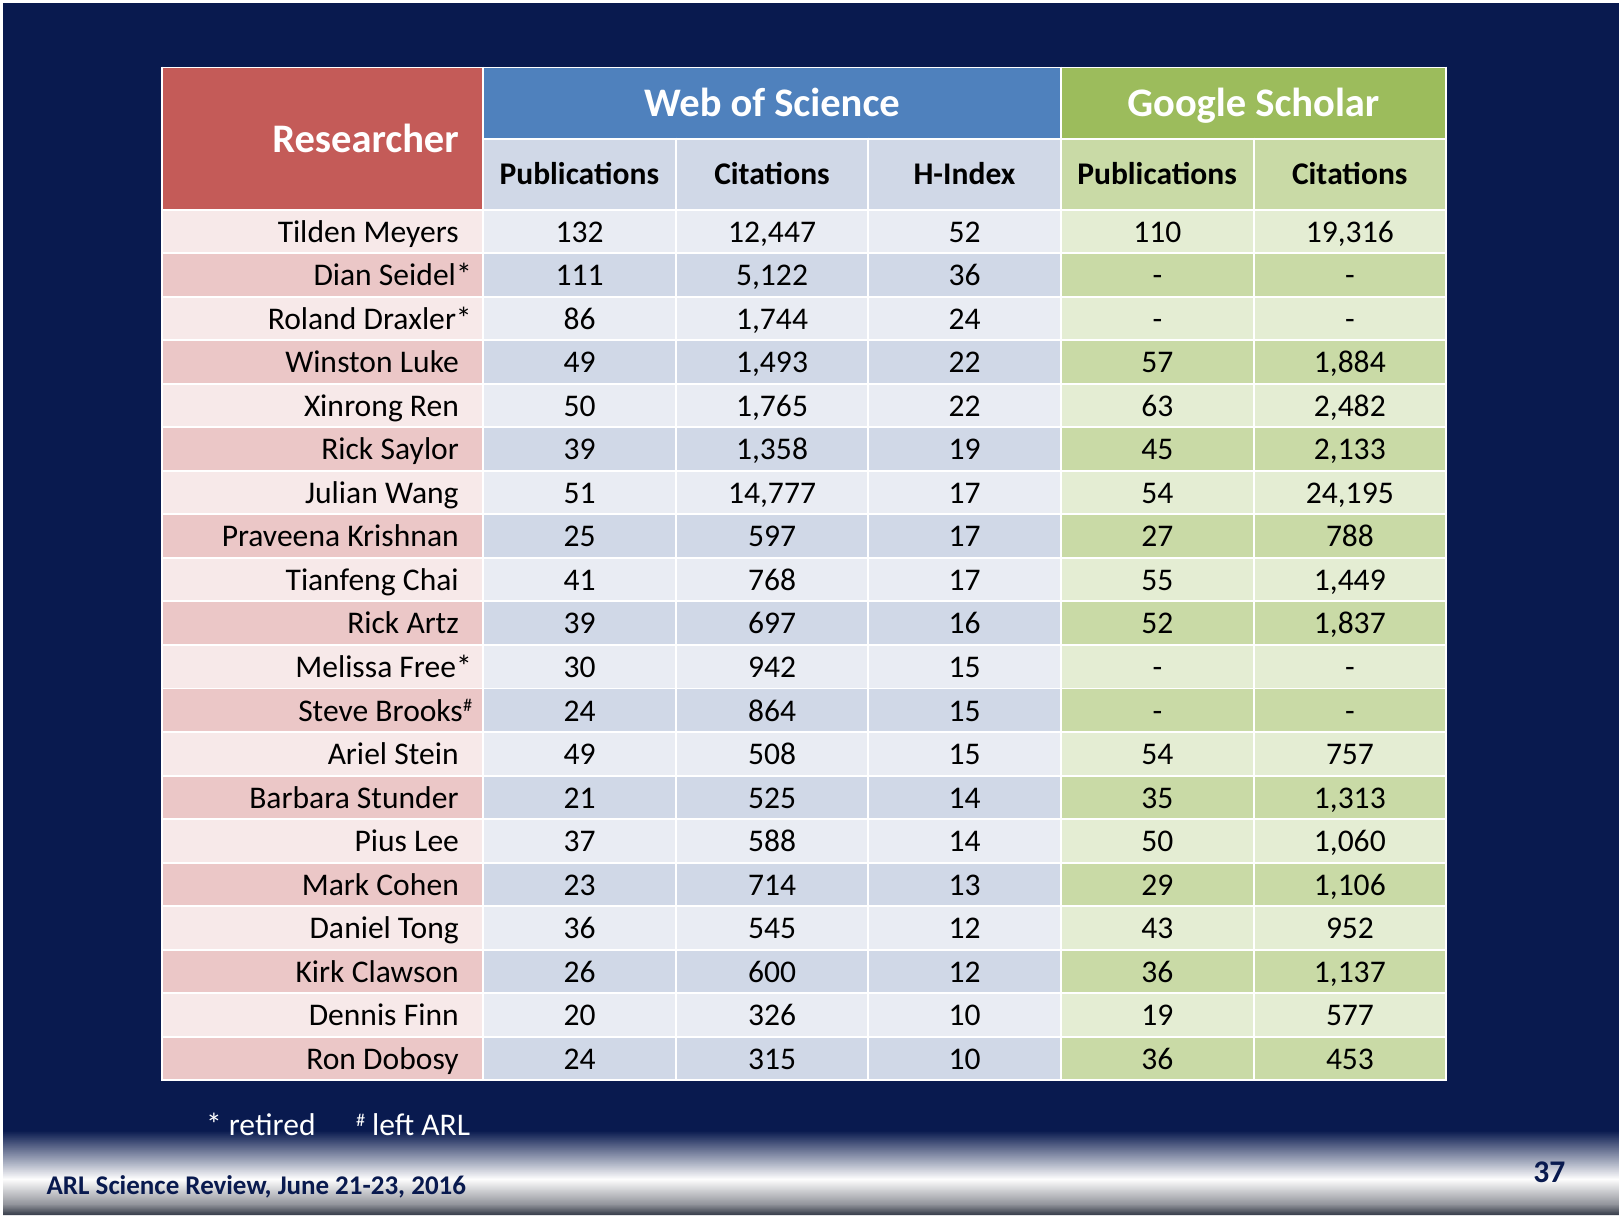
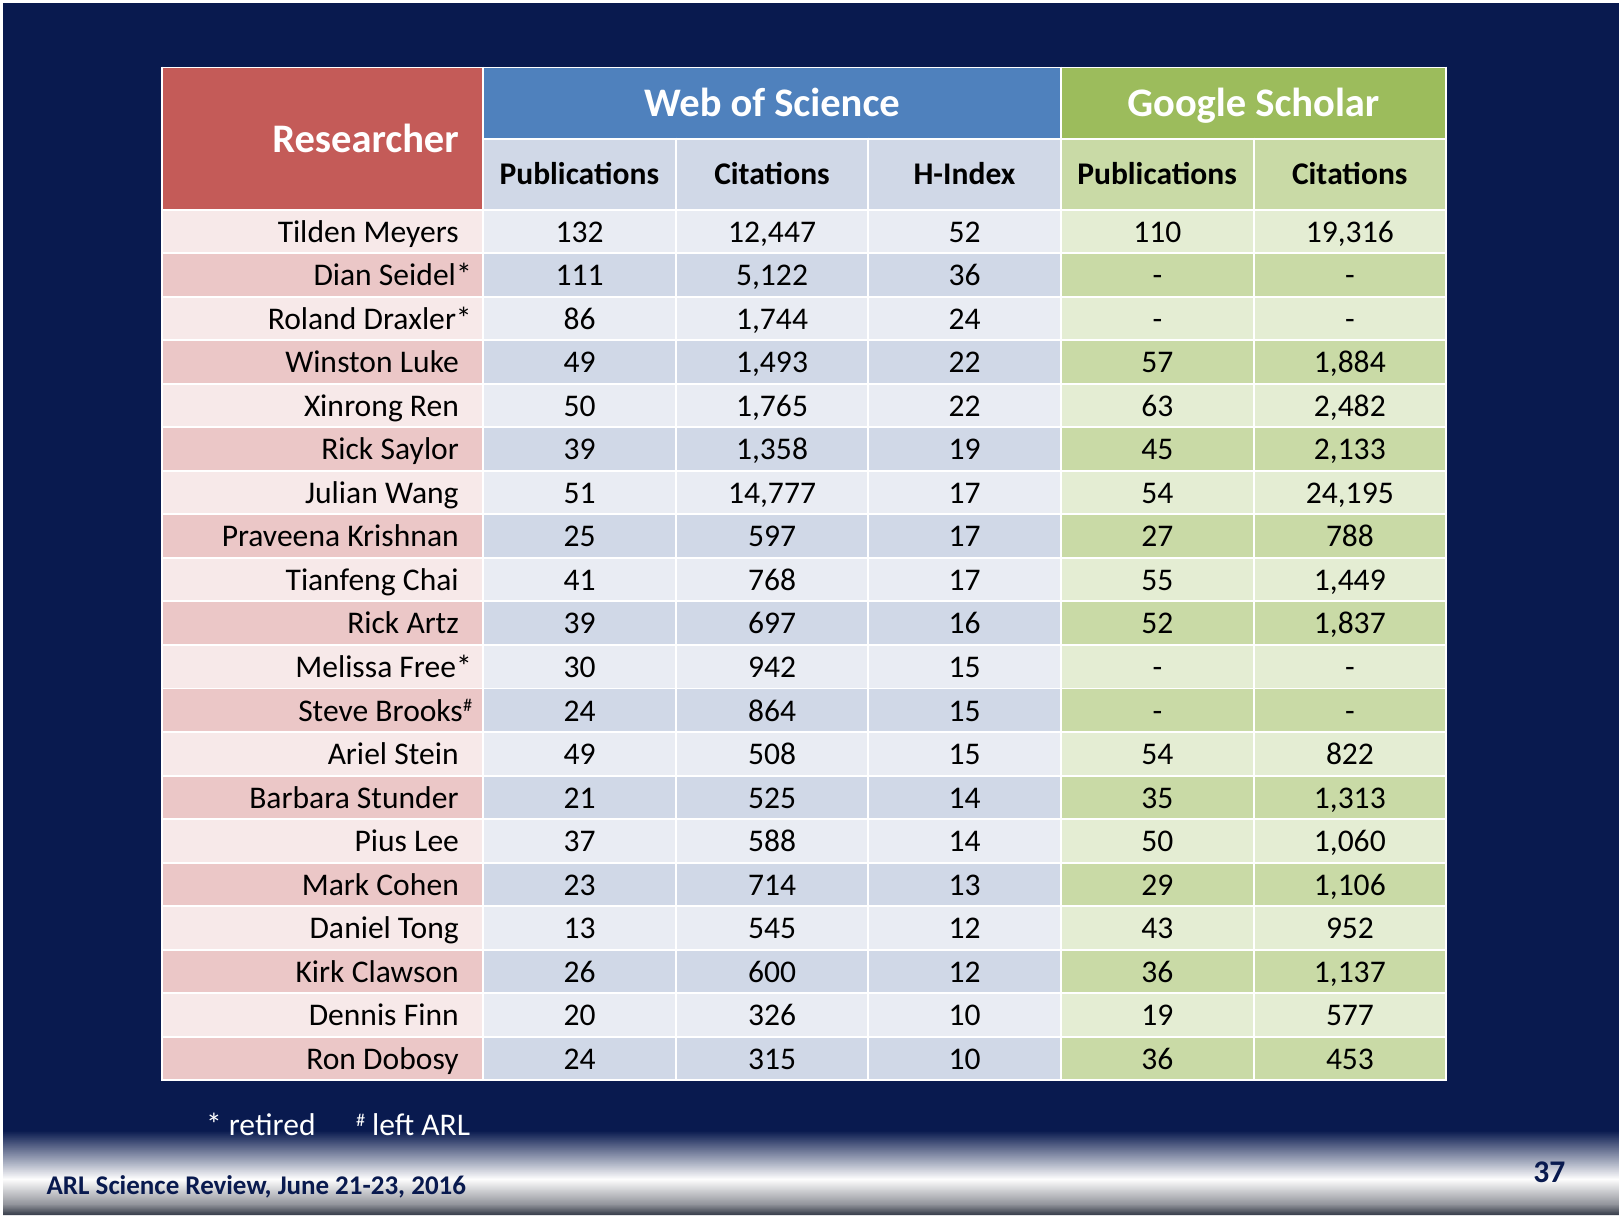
757: 757 -> 822 (1350, 754)
Tong 36: 36 -> 13 (580, 929)
